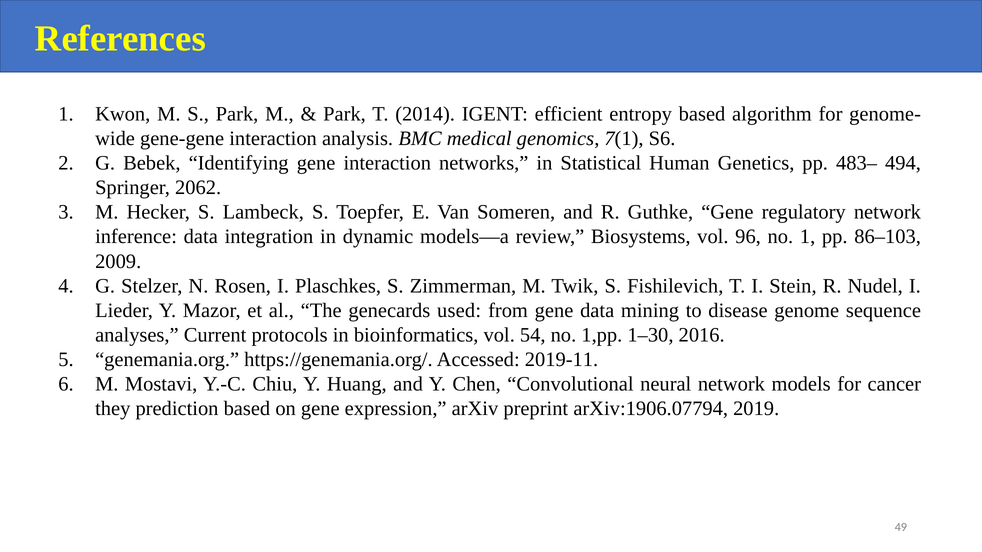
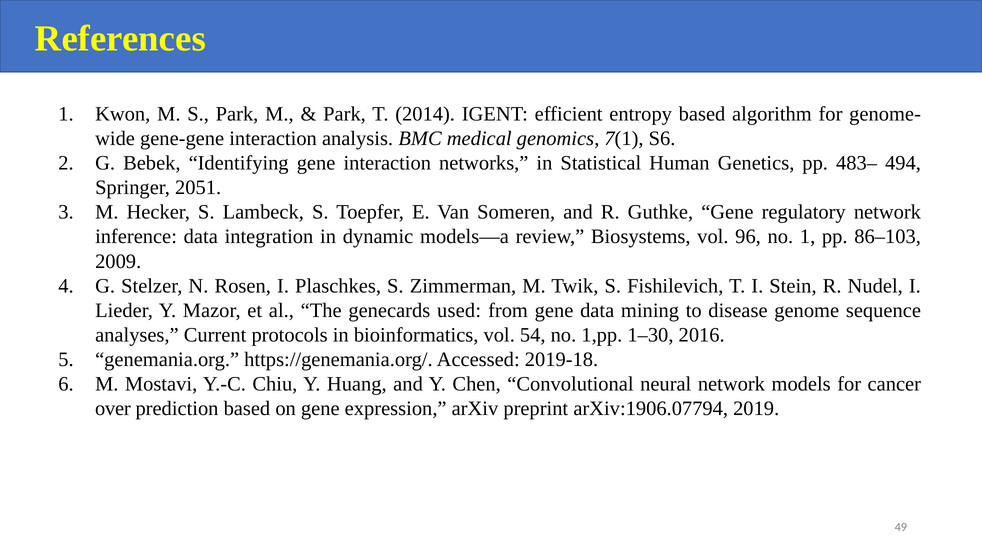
2062: 2062 -> 2051 (198, 188)
2019-11: 2019-11 -> 2019-18 (562, 360)
they: they -> over (113, 409)
